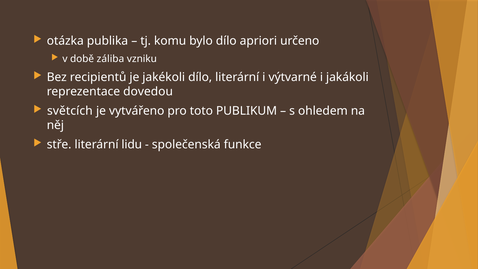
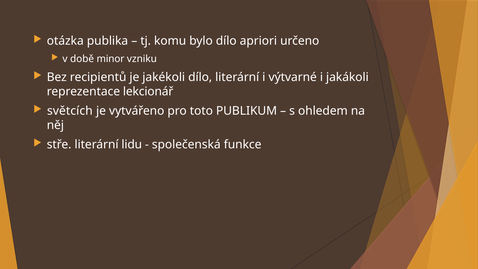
záliba: záliba -> minor (111, 59)
dovedou: dovedou -> lekcionář (148, 92)
